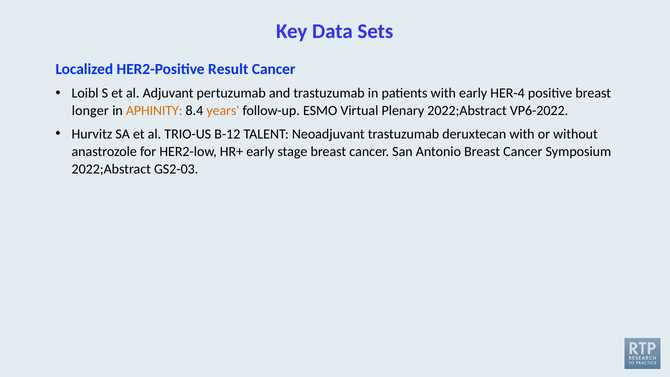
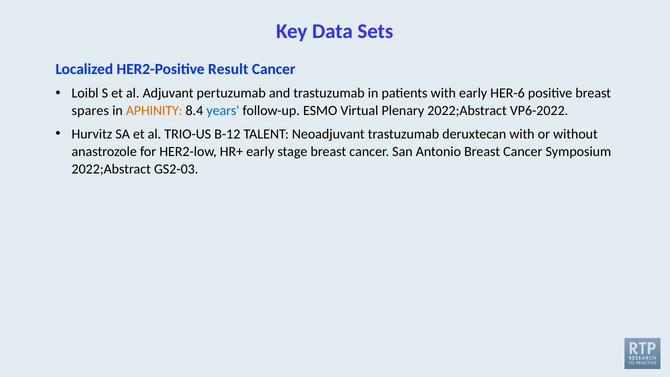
HER-4: HER-4 -> HER-6 (508, 93)
longer: longer -> spares (90, 111)
years colour: orange -> blue (223, 111)
